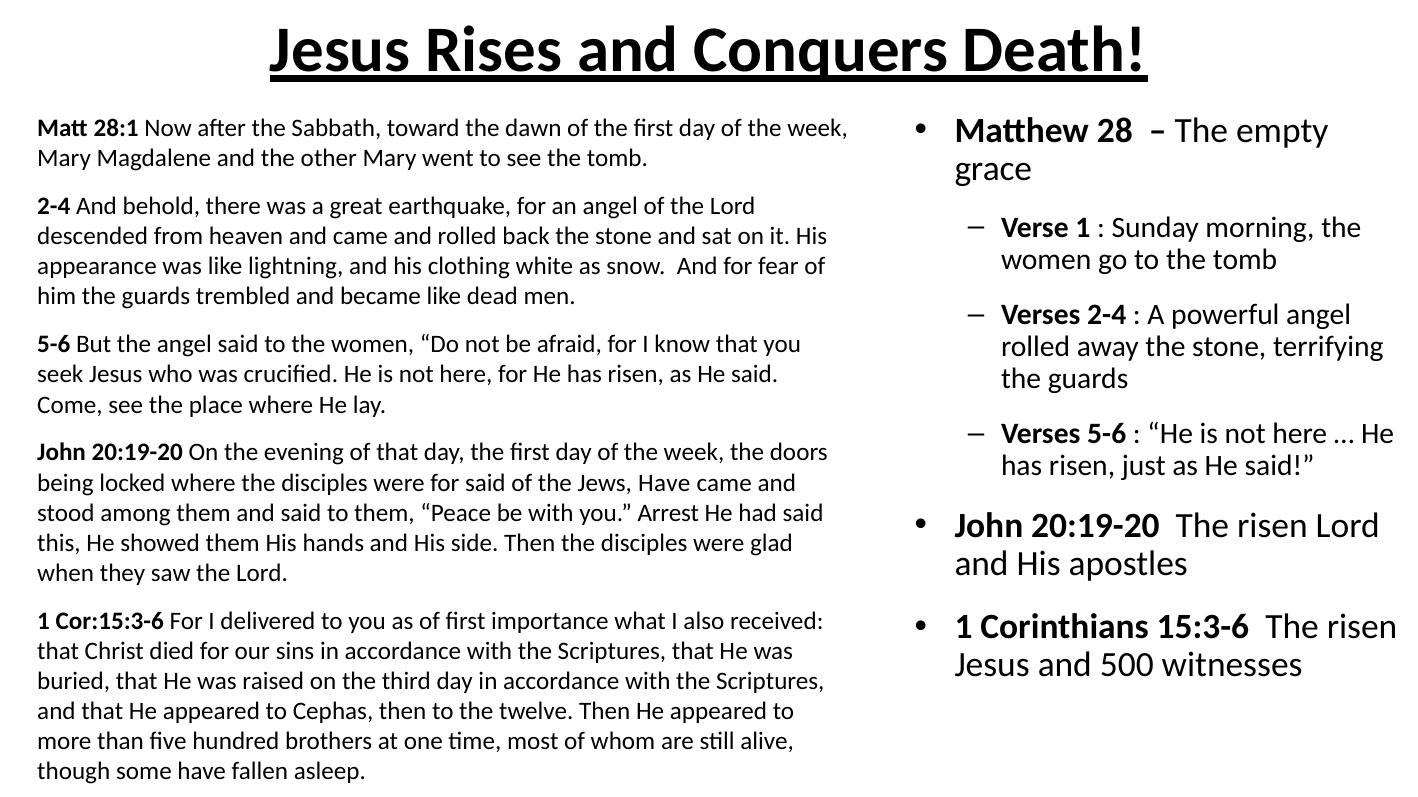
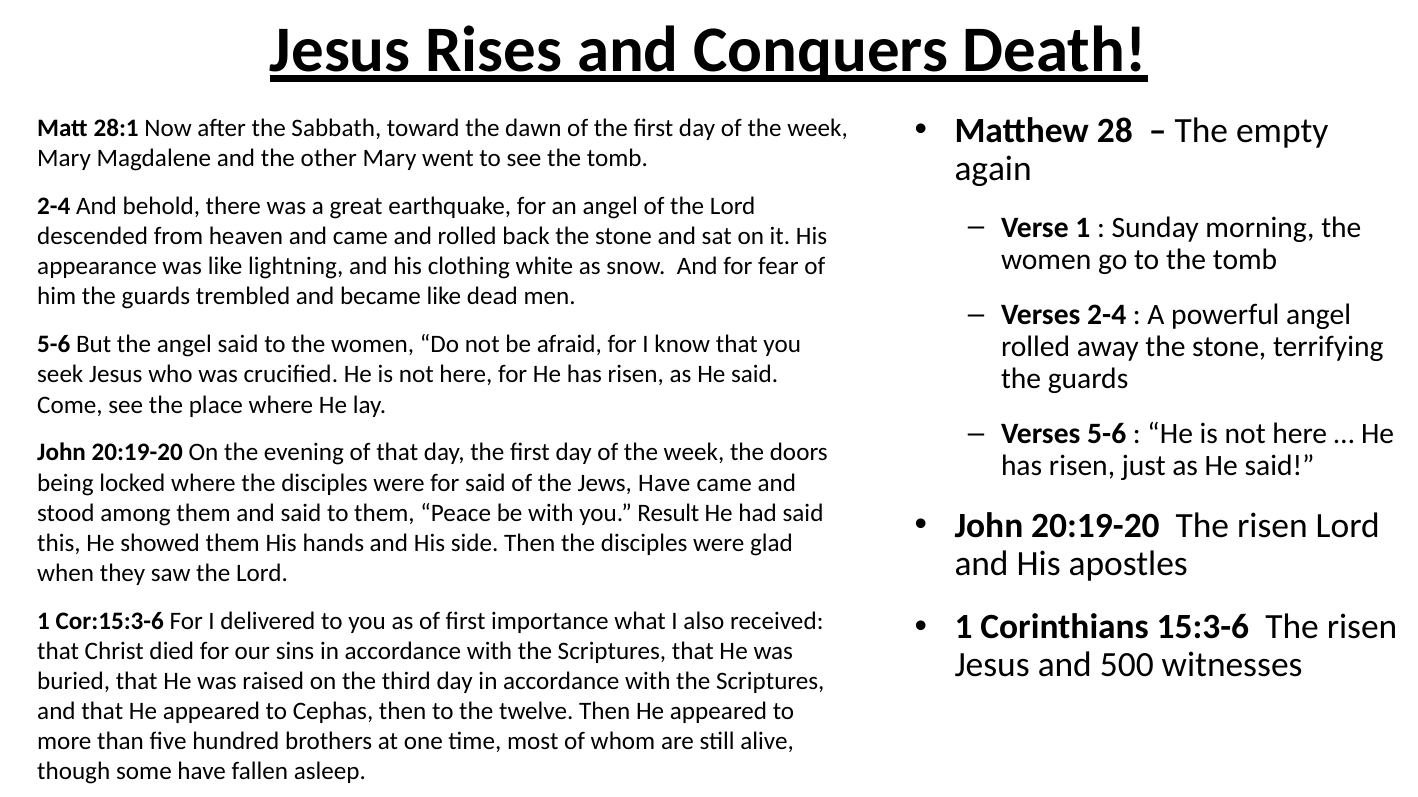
grace: grace -> again (993, 169)
Arrest: Arrest -> Result (668, 513)
